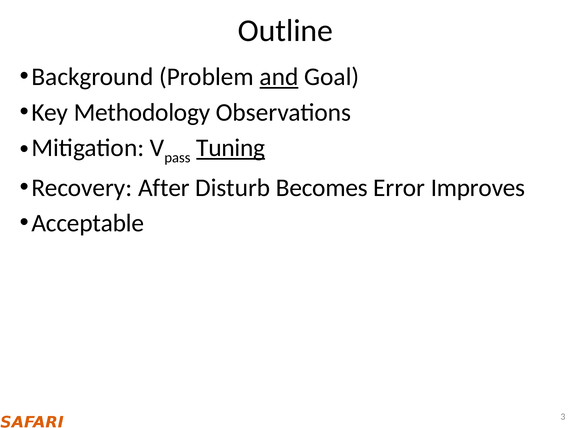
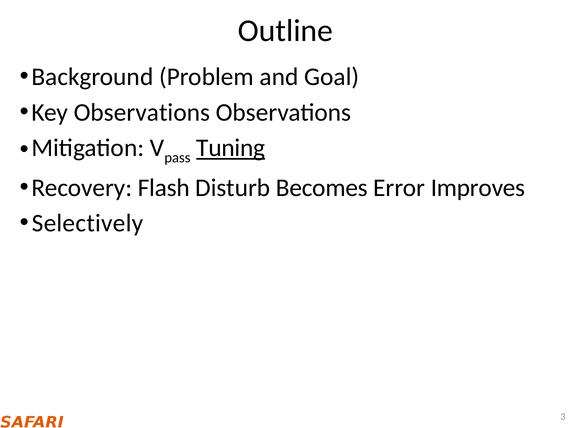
and underline: present -> none (279, 77)
Key Methodology: Methodology -> Observations (142, 113)
After: After -> Flash (164, 188)
Acceptable: Acceptable -> Selectively (88, 223)
